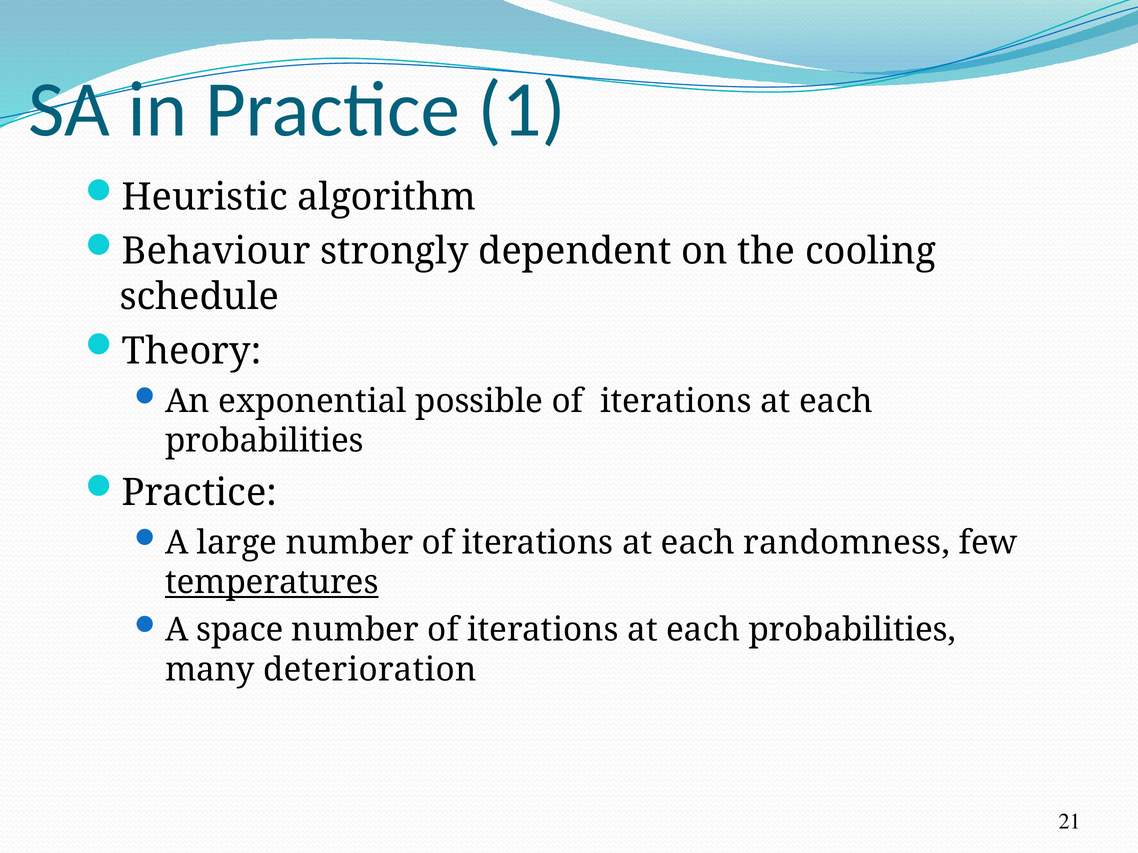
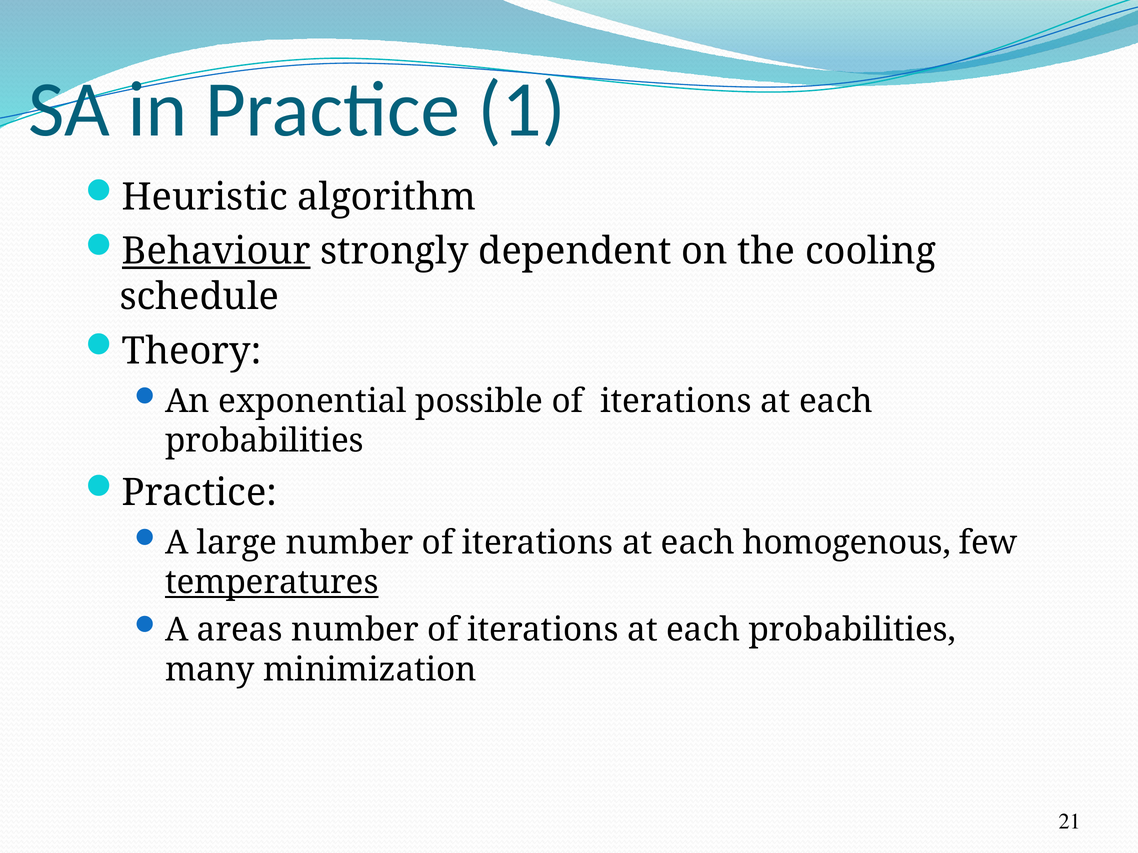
Behaviour underline: none -> present (216, 252)
randomness: randomness -> homogenous (847, 543)
space: space -> areas (240, 630)
deterioration: deterioration -> minimization (370, 670)
